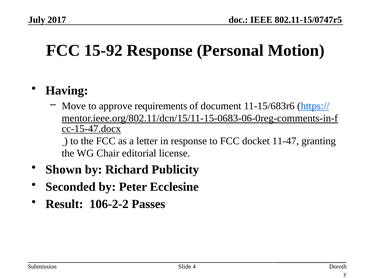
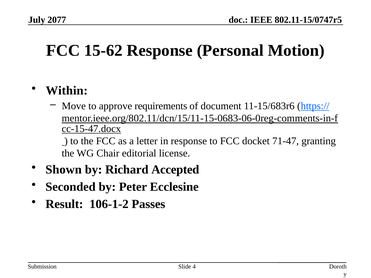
2017: 2017 -> 2077 (57, 20)
15-92: 15-92 -> 15-62 (103, 51)
Having: Having -> Within (67, 91)
11-47: 11-47 -> 71-47 (286, 141)
Publicity: Publicity -> Accepted (175, 170)
106-2-2: 106-2-2 -> 106-1-2 (109, 204)
